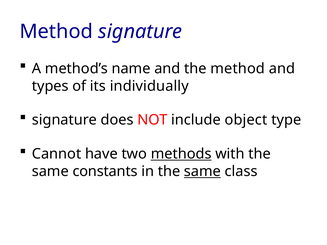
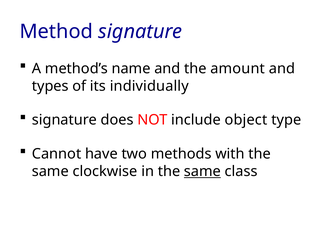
the method: method -> amount (238, 69)
methods underline: present -> none (181, 154)
constants: constants -> clockwise (105, 172)
